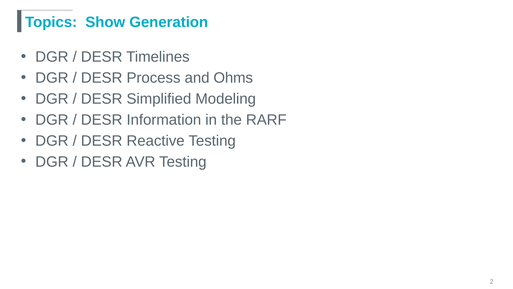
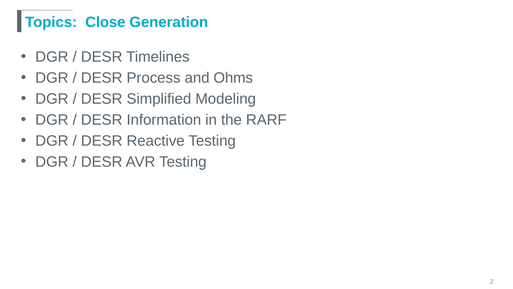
Show: Show -> Close (105, 22)
